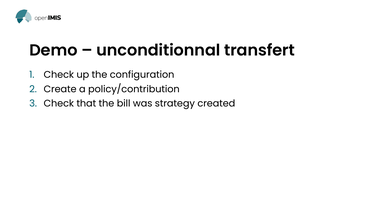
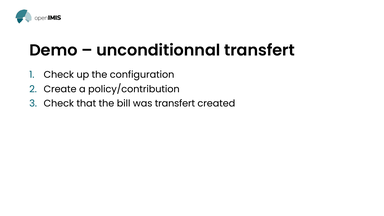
was strategy: strategy -> transfert (175, 103)
